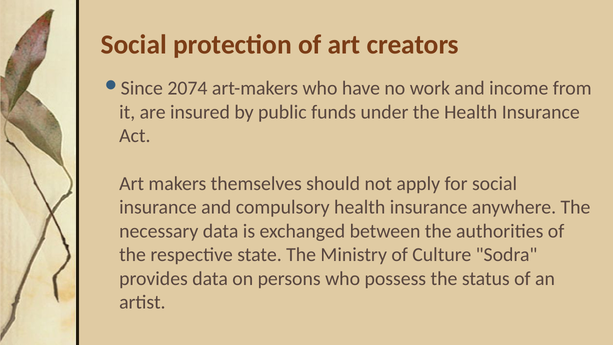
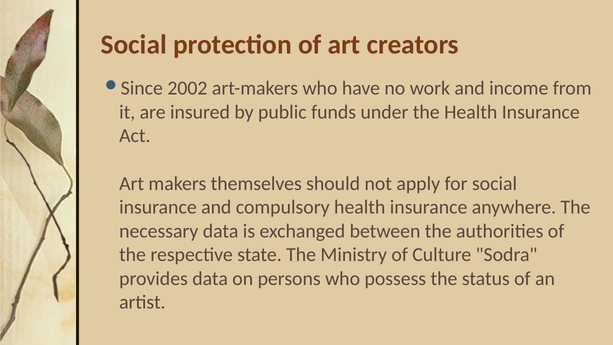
2074: 2074 -> 2002 (187, 88)
